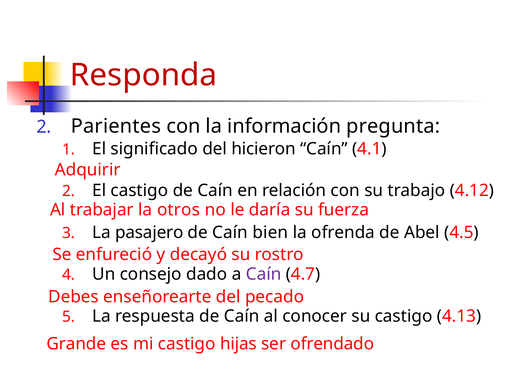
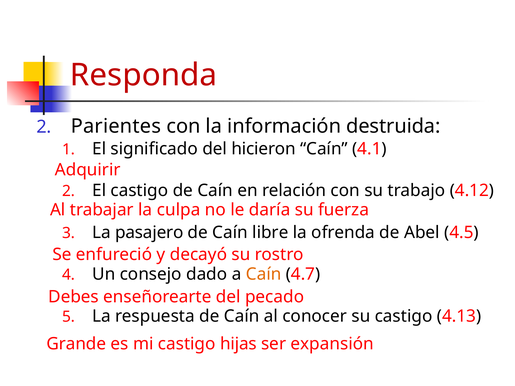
pregunta: pregunta -> destruida (393, 126)
otros: otros -> culpa (179, 210)
bien: bien -> libre (270, 233)
Caín colour: purple -> orange (264, 274)
ofrendado: ofrendado -> expansión (332, 344)
